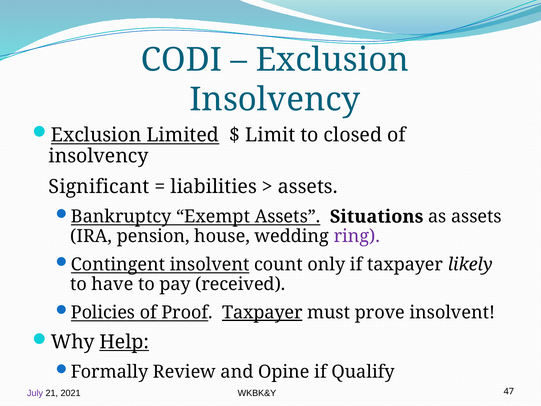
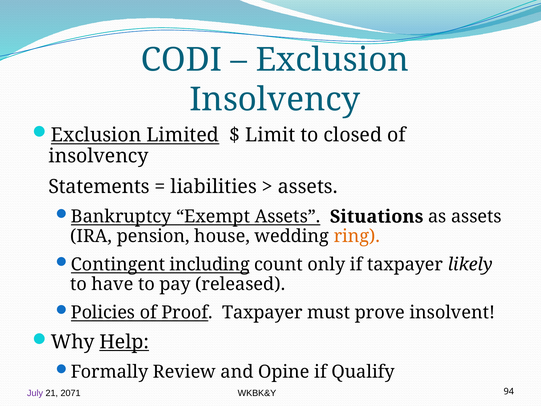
Significant: Significant -> Statements (99, 187)
ring colour: purple -> orange (357, 236)
Contingent insolvent: insolvent -> including (210, 264)
received: received -> released (240, 284)
Taxpayer underline: present -> none (262, 312)
2021: 2021 -> 2071 (71, 393)
47: 47 -> 94 (509, 391)
